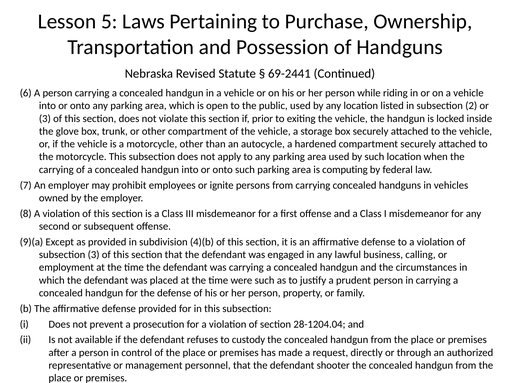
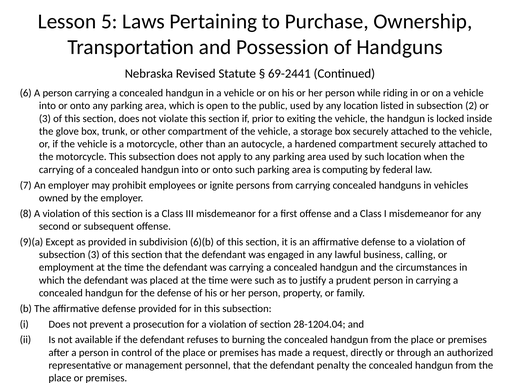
4)(b: 4)(b -> 6)(b (202, 242)
custody: custody -> burning (248, 340)
shooter: shooter -> penalty (333, 366)
